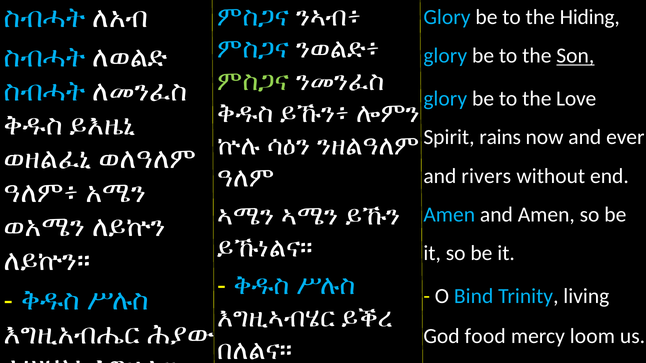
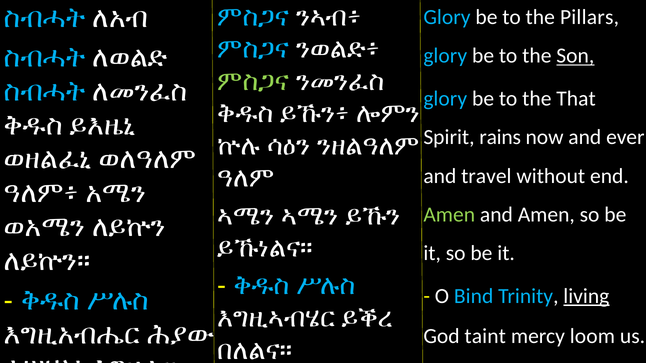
Hiding: Hiding -> Pillars (590, 17)
Love: Love -> That (576, 99)
rivers: rivers -> travel (486, 176)
Amen colour: light blue -> light green (449, 215)
living underline: none -> present (586, 296)
food: food -> taint (485, 336)
